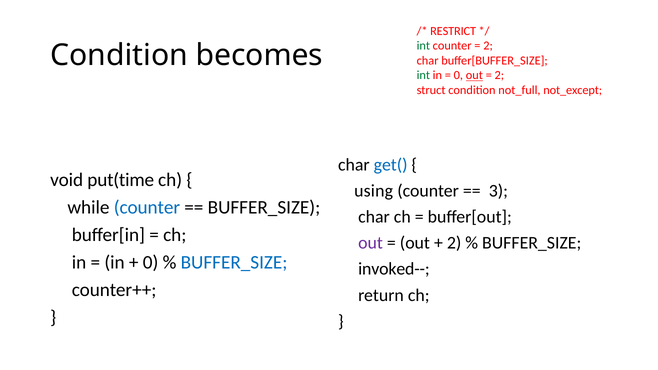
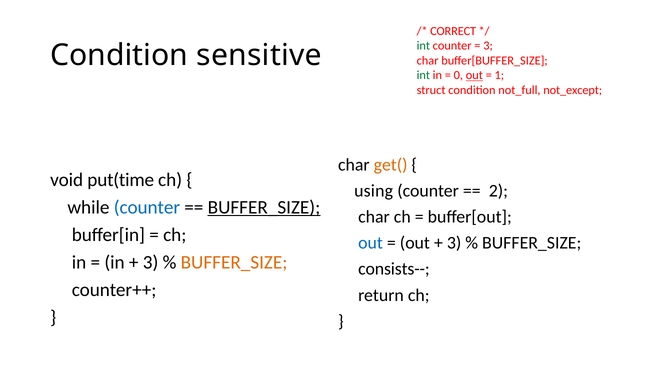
RESTRICT: RESTRICT -> CORRECT (453, 31)
2: 2 -> 3 (488, 46)
becomes: becomes -> sensitive (259, 55)
2: 2 -> 1 (499, 75)
get( colour: blue -> orange (391, 165)
3: 3 -> 2 (498, 191)
BUFFER_SIZE underline: none -> present (264, 207)
out colour: purple -> blue (371, 243)
2: 2 -> 3 (454, 243)
0: 0 -> 3 (151, 262)
BUFFER_SIZE colour: blue -> orange (234, 262)
invoked--: invoked-- -> consists-- (394, 269)
